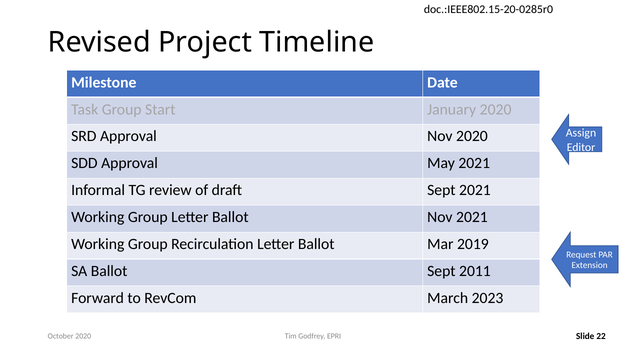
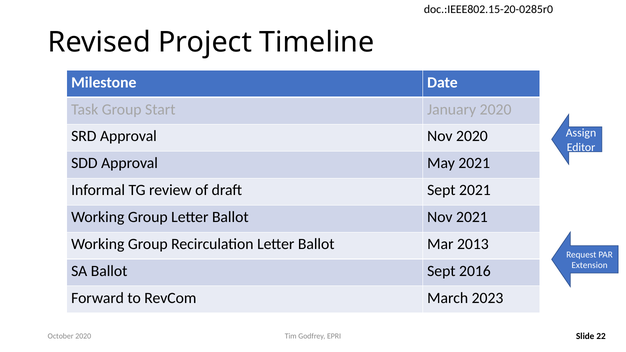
2019: 2019 -> 2013 (473, 244)
2011: 2011 -> 2016 (475, 271)
